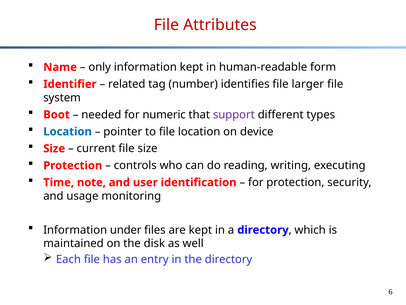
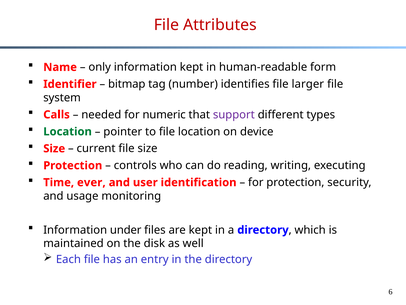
related: related -> bitmap (127, 84)
Boot: Boot -> Calls (57, 114)
Location colour: blue -> green (68, 131)
note: note -> ever (91, 182)
